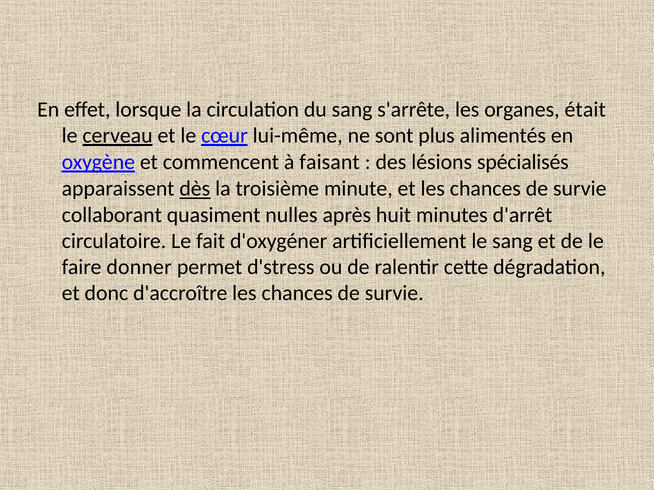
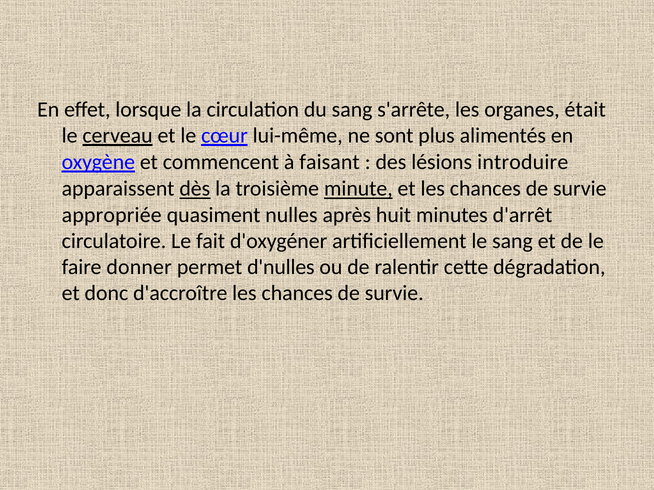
spécialisés: spécialisés -> introduire (523, 162)
minute underline: none -> present (358, 189)
collaborant: collaborant -> appropriée (112, 215)
d'stress: d'stress -> d'nulles (281, 267)
